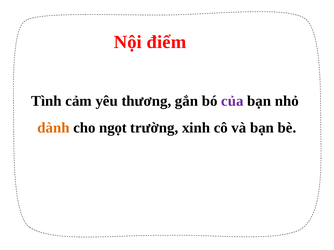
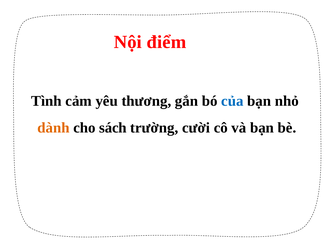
của colour: purple -> blue (232, 101)
ngọt: ngọt -> sách (113, 128)
xinh: xinh -> cười (196, 128)
